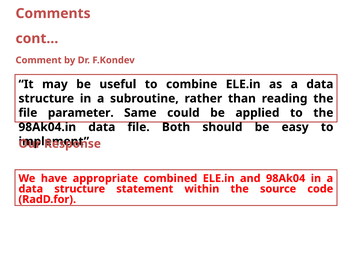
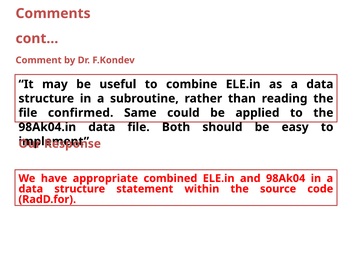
parameter: parameter -> confirmed (81, 113)
